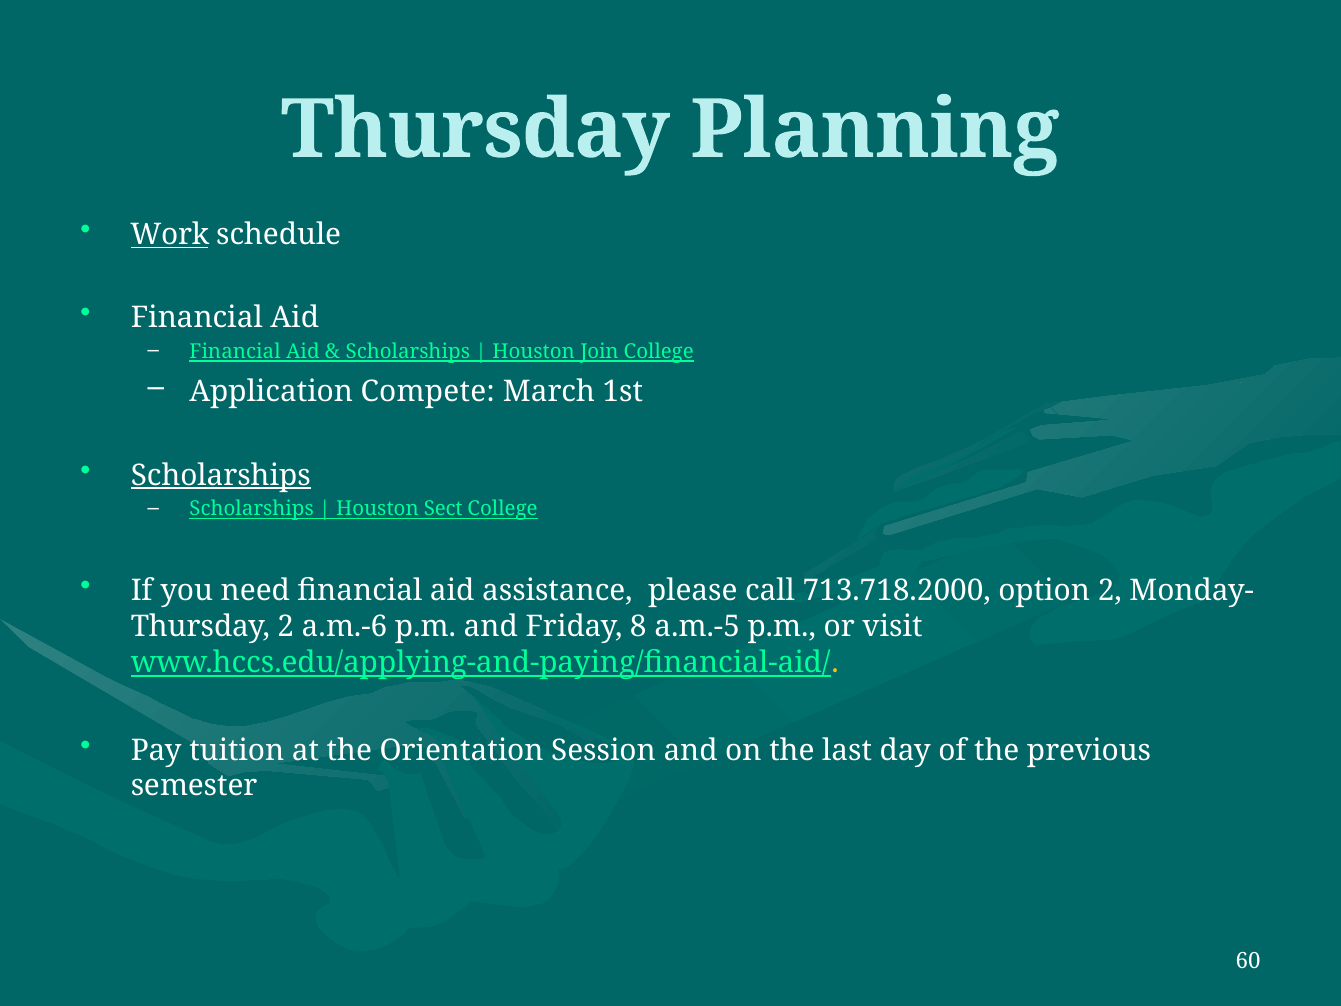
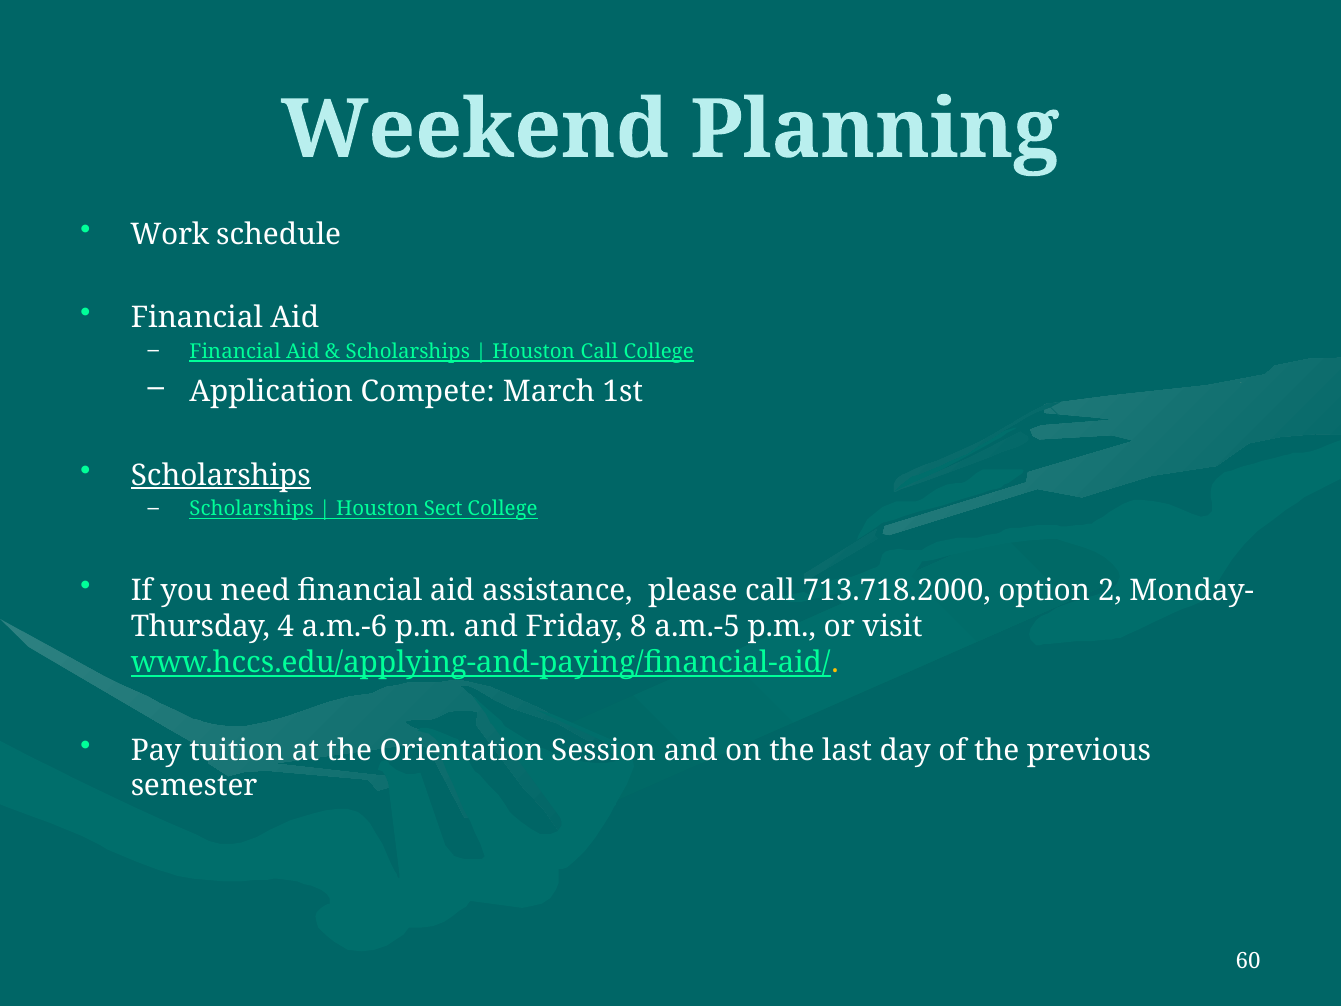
Thursday: Thursday -> Weekend (475, 130)
Work underline: present -> none (170, 235)
Houston Join: Join -> Call (599, 352)
2: 2 -> 4 (286, 626)
